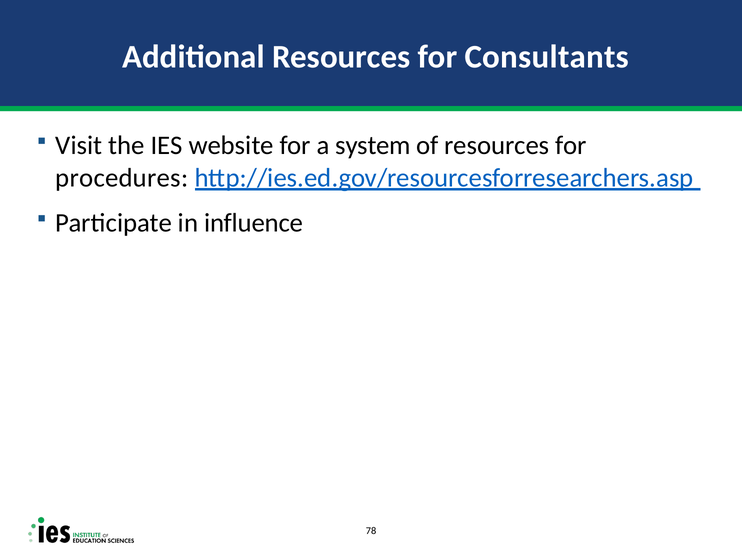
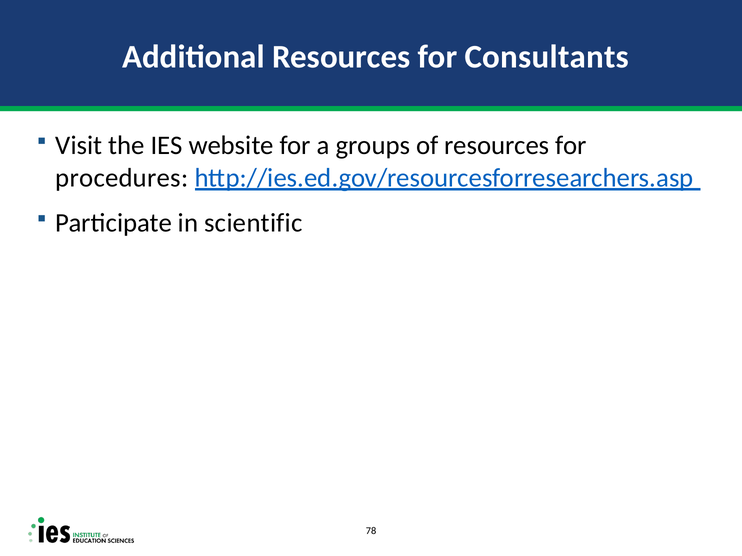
system: system -> groups (373, 146)
influence: influence -> scientific (253, 223)
